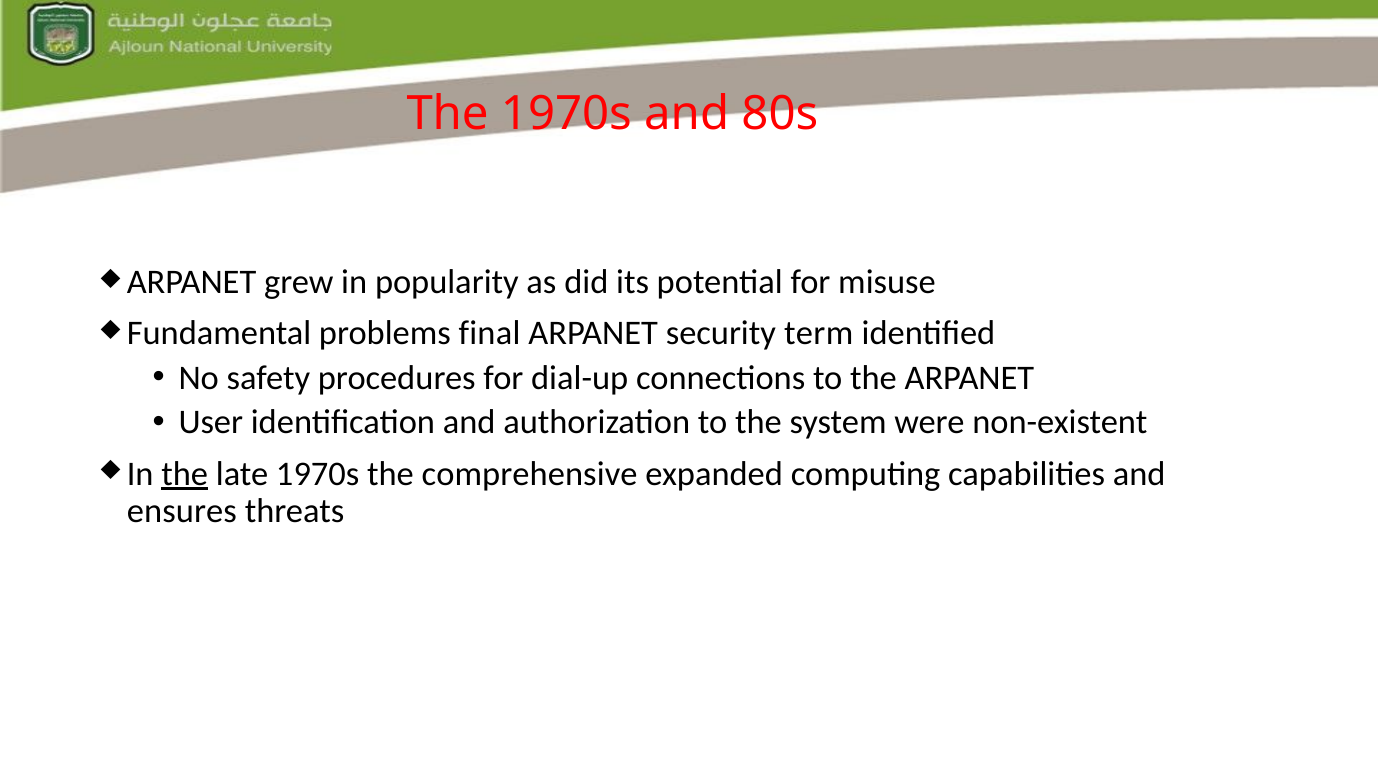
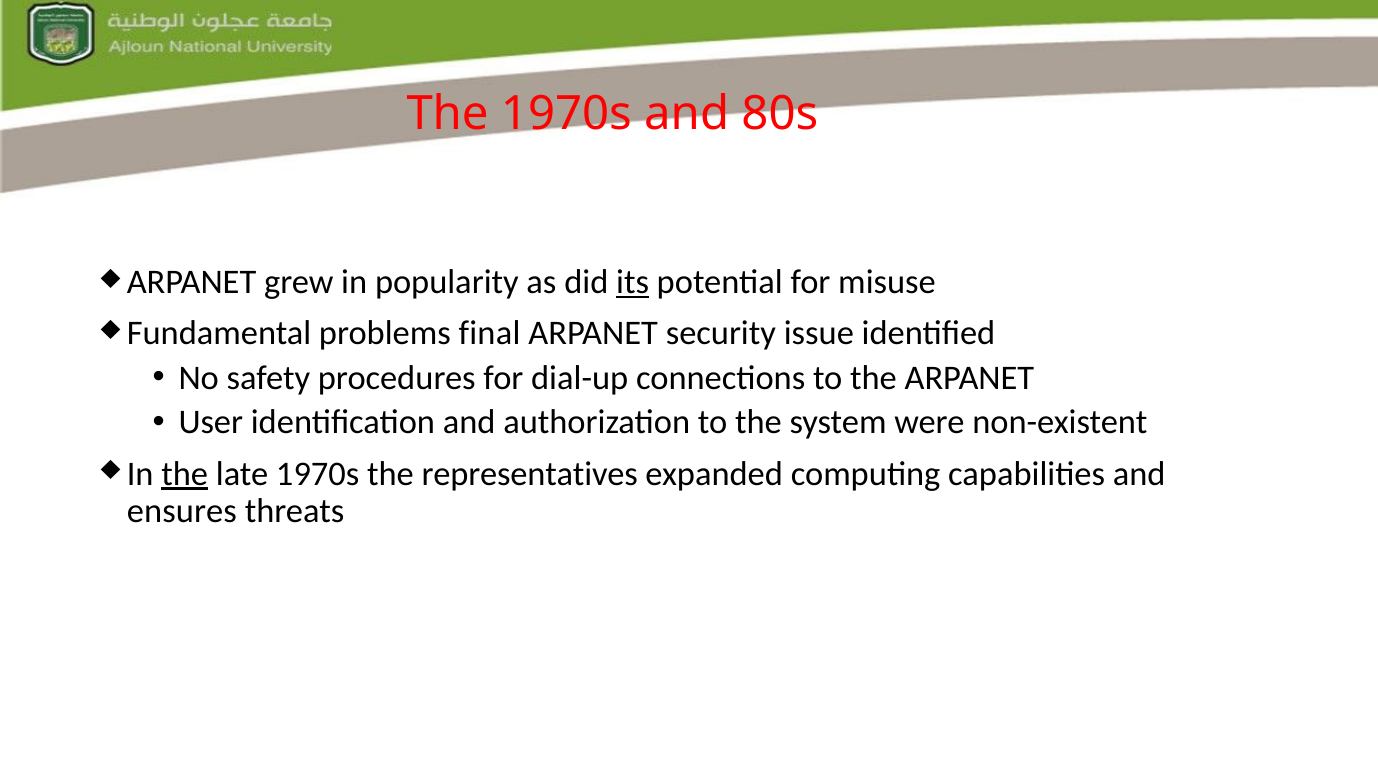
its underline: none -> present (633, 282)
term: term -> issue (819, 334)
comprehensive: comprehensive -> representatives (530, 474)
